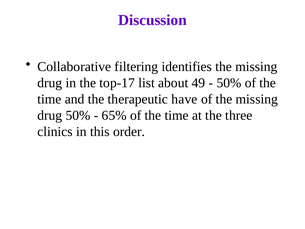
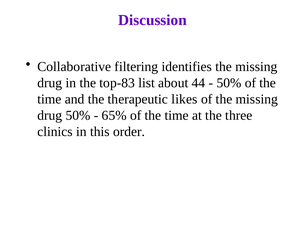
top-17: top-17 -> top-83 (117, 83)
49: 49 -> 44 (198, 83)
have: have -> likes (184, 99)
